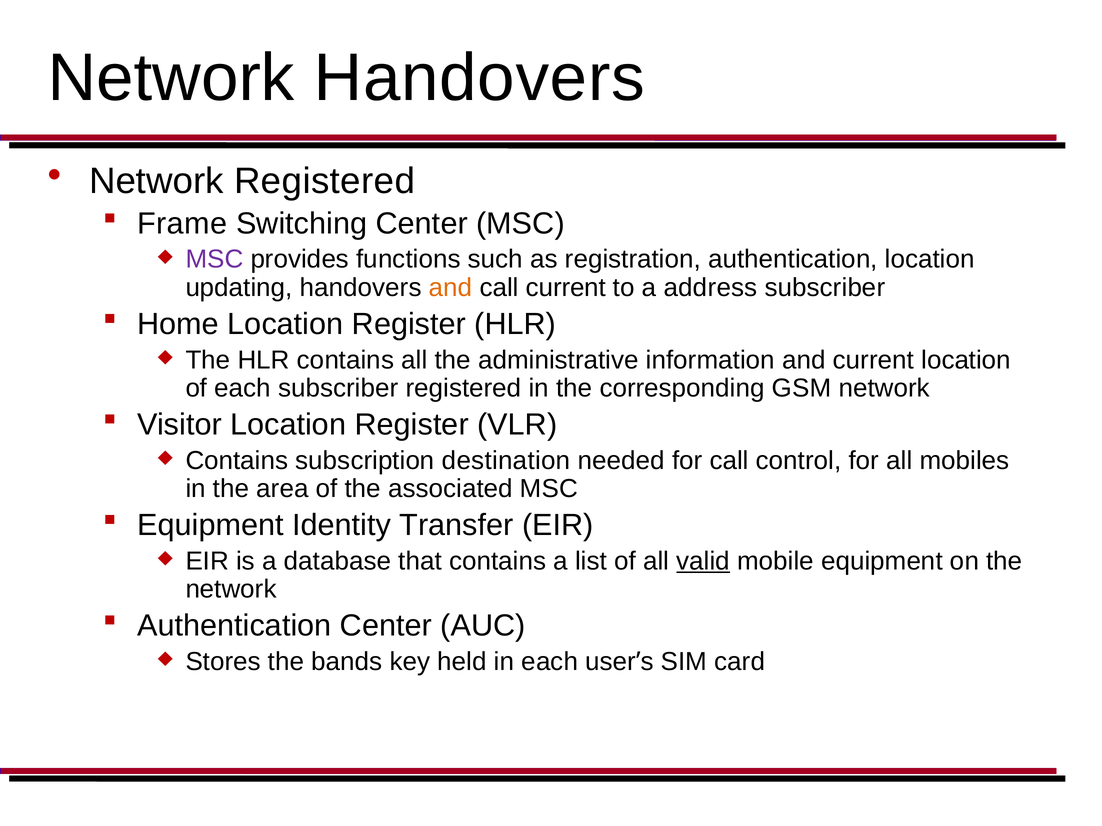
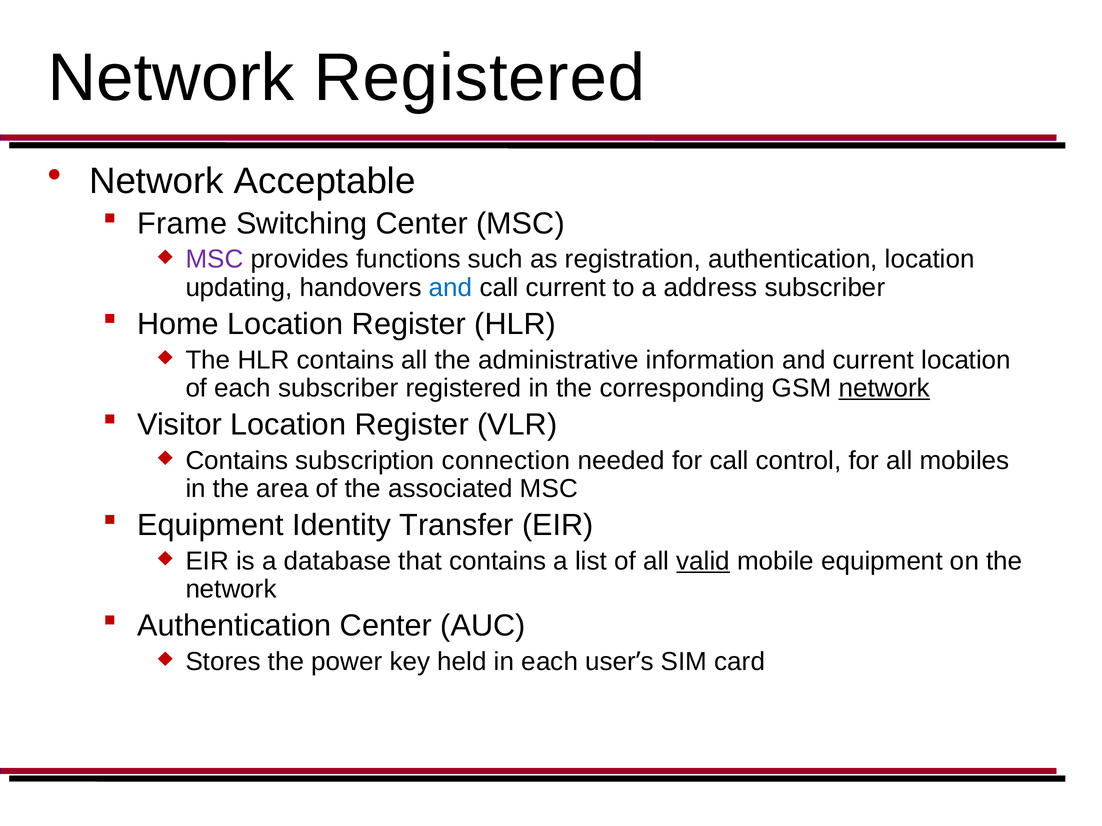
Network Handovers: Handovers -> Registered (479, 78)
Network Registered: Registered -> Acceptable (325, 181)
and colour: orange -> blue (451, 288)
network underline: none -> present (884, 388)
destination: destination -> connection (506, 461)
bands: bands -> power (347, 662)
